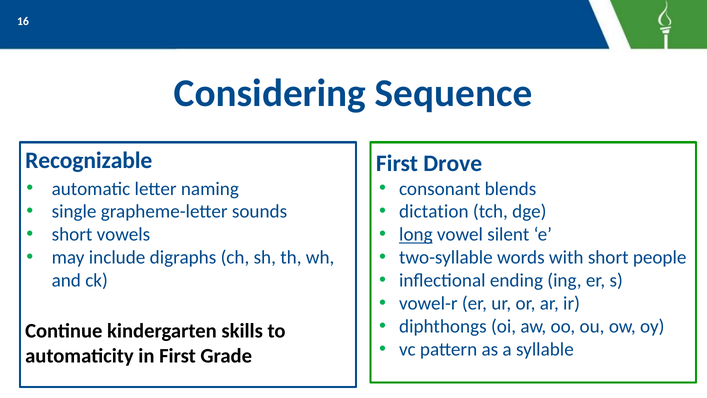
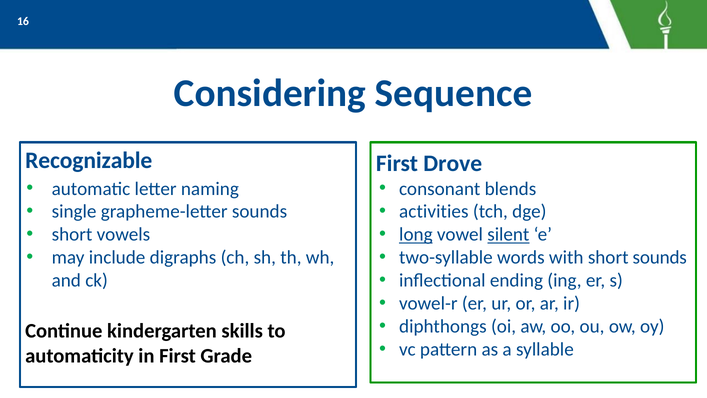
dictation: dictation -> activities (434, 212)
silent underline: none -> present (508, 234)
short people: people -> sounds (660, 257)
